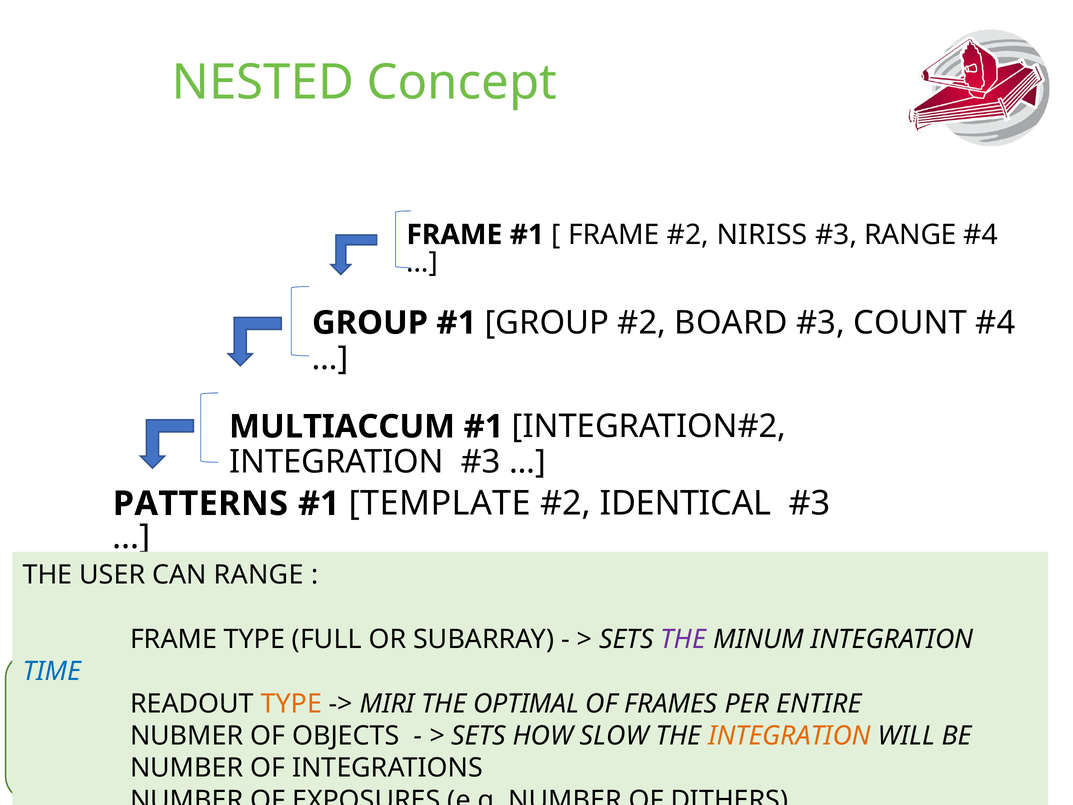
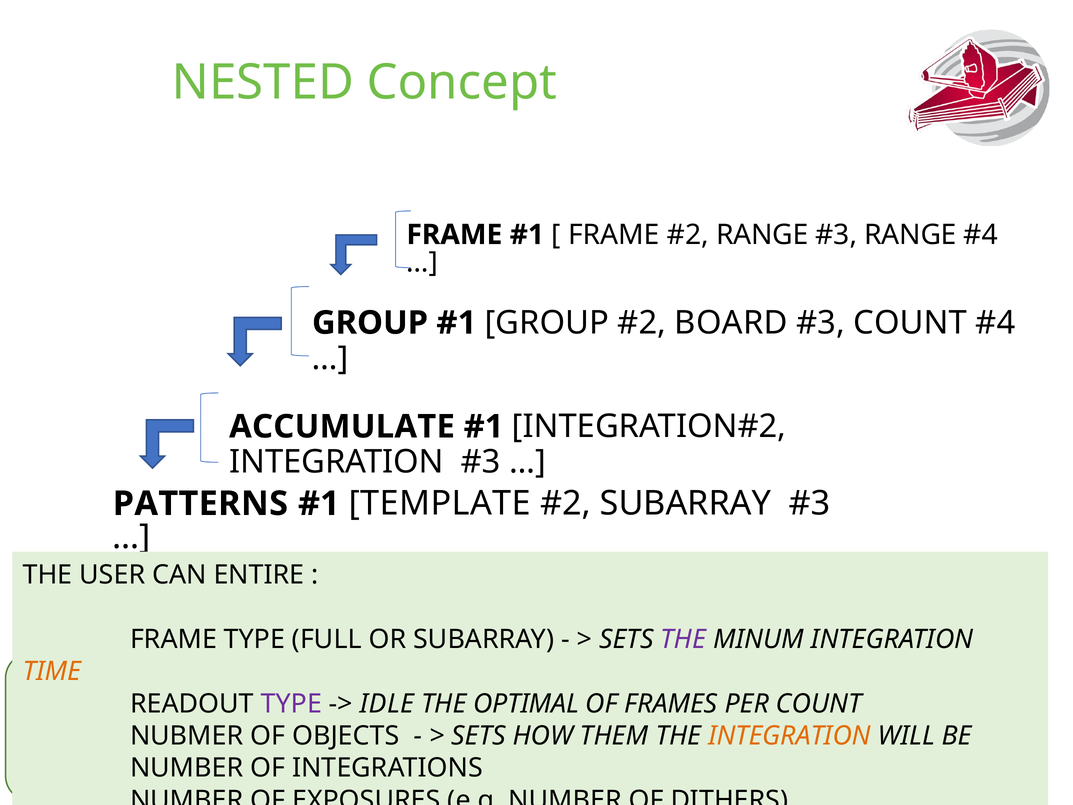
NIRISS: NIRISS -> RANGE (762, 235)
MULTIACCUM: MULTIACCUM -> ACCUMULATE (342, 427)
IDENTICAL: IDENTICAL -> SUBARRAY (685, 504)
CAN RANGE: RANGE -> ENTIRE (259, 575)
TIME colour: blue -> orange (52, 671)
TYPE colour: orange -> purple (291, 704)
MIRI: MIRI -> IDLE (387, 704)
PER ENTIRE: ENTIRE -> COUNT (819, 704)
SLOW: SLOW -> THEM (614, 736)
